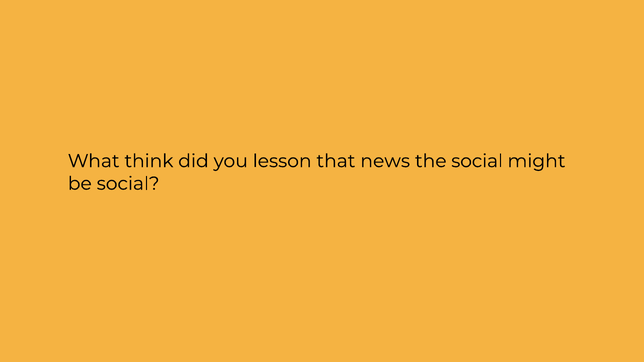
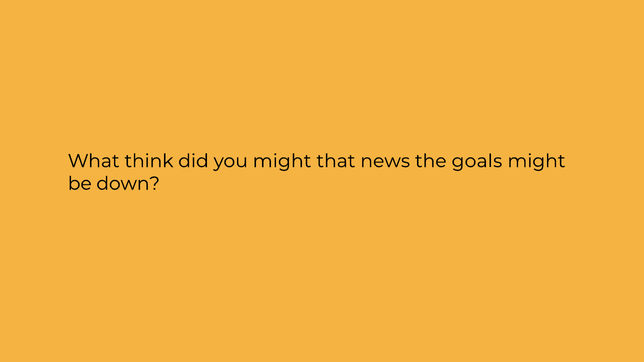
you lesson: lesson -> might (282, 161)
the social: social -> goals (477, 161)
be social: social -> down (128, 184)
